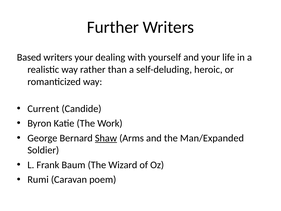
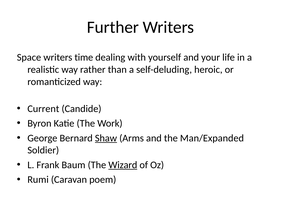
Based: Based -> Space (29, 57)
writers your: your -> time (84, 57)
Wizard underline: none -> present (123, 165)
